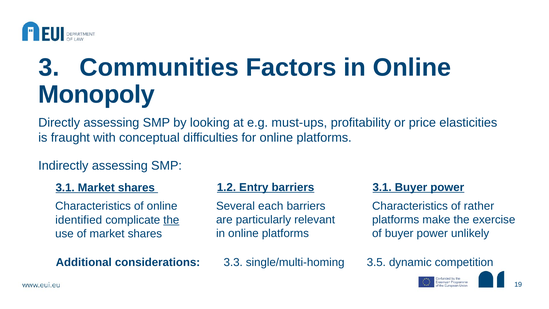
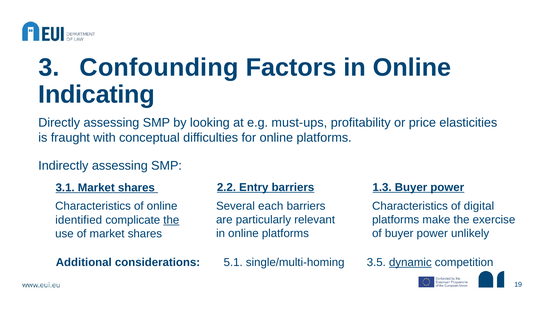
Communities: Communities -> Confounding (159, 67)
Monopoly: Monopoly -> Indicating (97, 95)
1.2: 1.2 -> 2.2 (226, 187)
barriers 3.1: 3.1 -> 1.3 (382, 187)
rather: rather -> digital (479, 206)
3.3: 3.3 -> 5.1 (233, 262)
dynamic underline: none -> present (410, 262)
